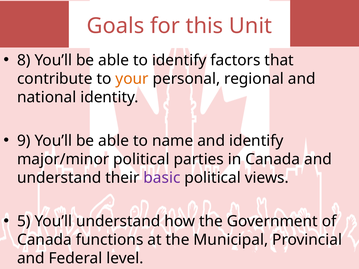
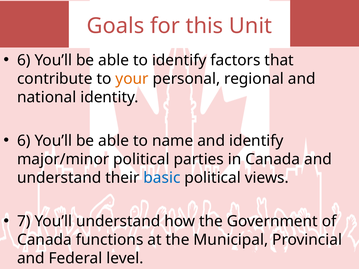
8: 8 -> 6 (24, 60)
9: 9 -> 6 (24, 141)
basic colour: purple -> blue (162, 178)
5: 5 -> 7 (24, 221)
